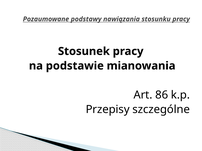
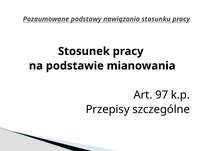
86: 86 -> 97 (162, 95)
